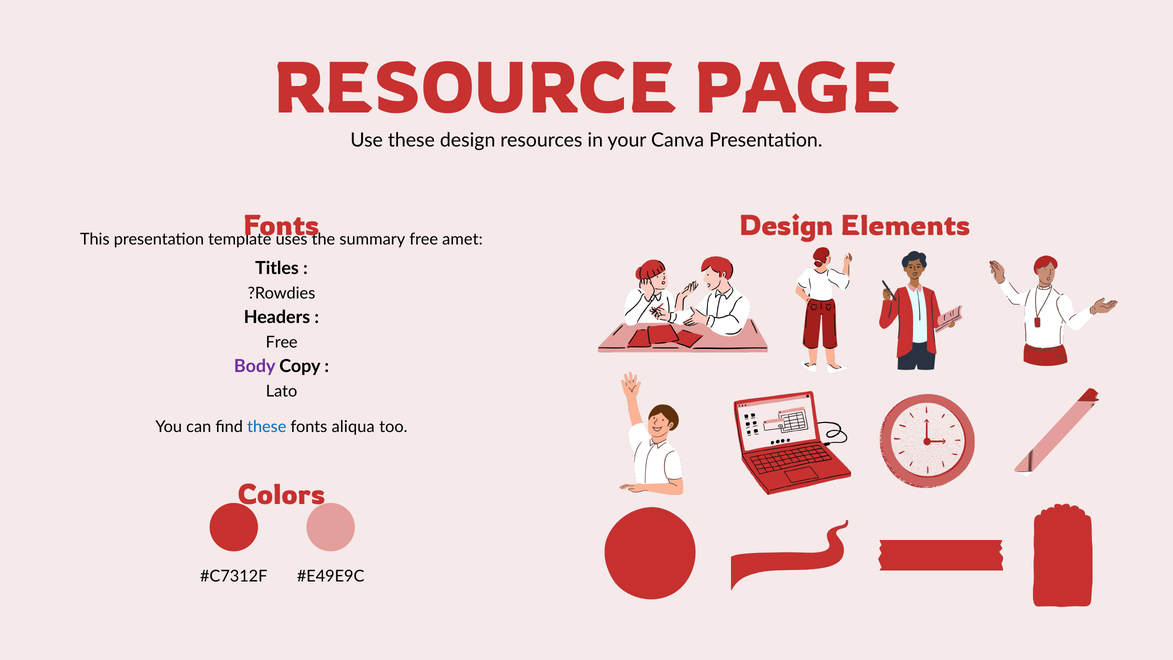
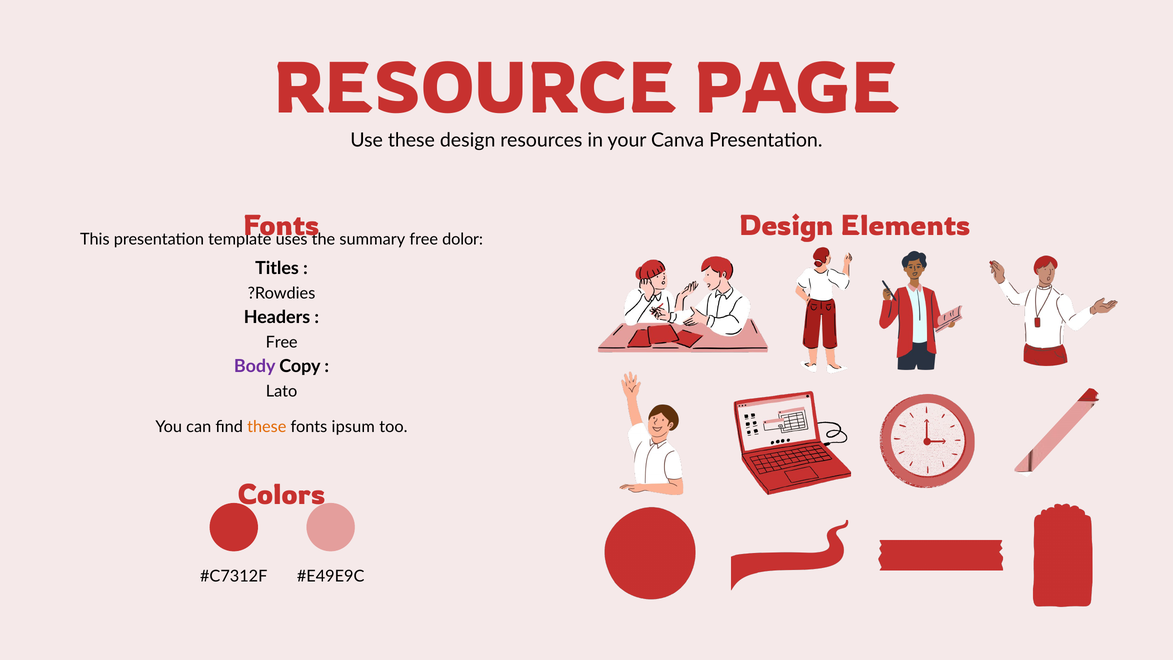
amet: amet -> dolor (463, 239)
these colour: blue -> orange (267, 427)
aliqua: aliqua -> ipsum (353, 427)
